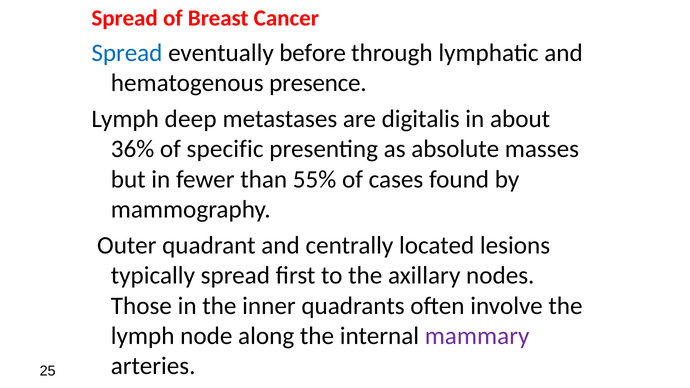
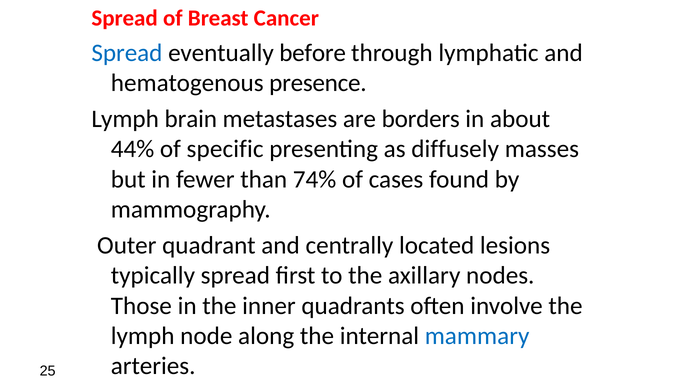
deep: deep -> brain (191, 119)
digitalis: digitalis -> borders (421, 119)
36%: 36% -> 44% (133, 149)
absolute: absolute -> diffusely (455, 149)
55%: 55% -> 74% (315, 179)
mammary colour: purple -> blue (477, 336)
